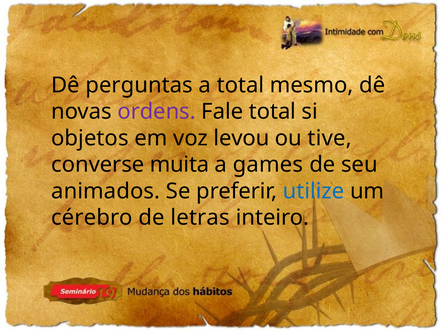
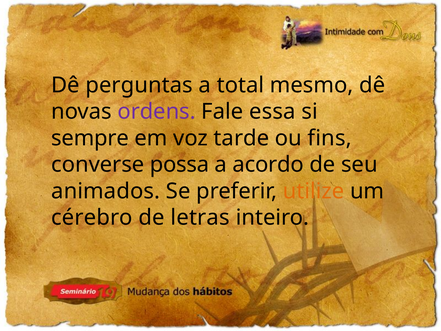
Fale total: total -> essa (272, 112)
objetos: objetos -> sempre (90, 138)
levou: levou -> tarde (241, 138)
tive: tive -> fins (330, 138)
muita: muita -> possa (179, 164)
games: games -> acordo (268, 164)
utilize colour: blue -> orange (314, 191)
